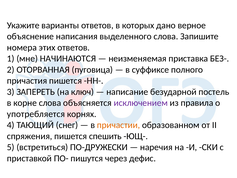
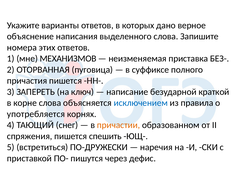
НАЧИНАЮТСЯ: НАЧИНАЮТСЯ -> МЕХАНИЗМОВ (68, 58)
постель: постель -> краткой (214, 92)
исключением colour: purple -> blue (141, 103)
